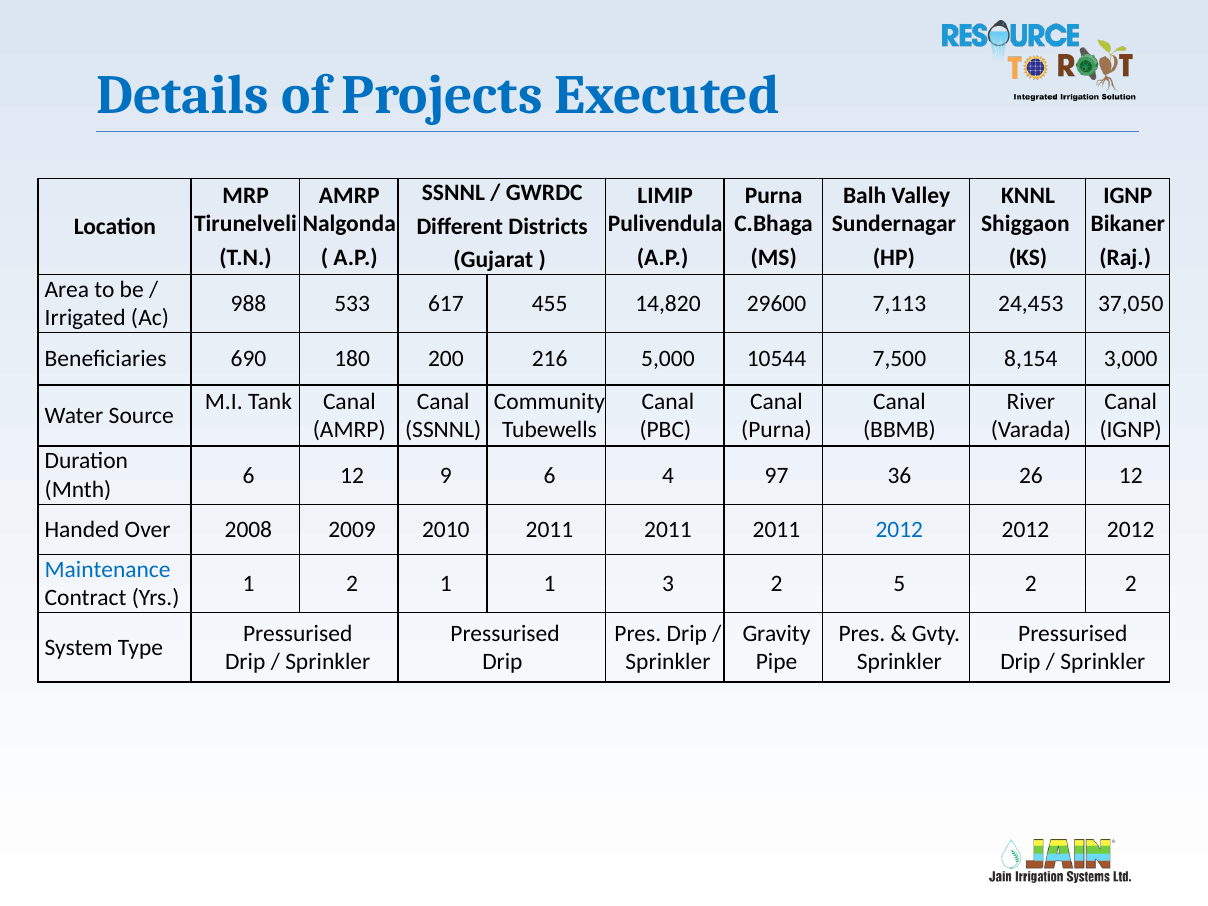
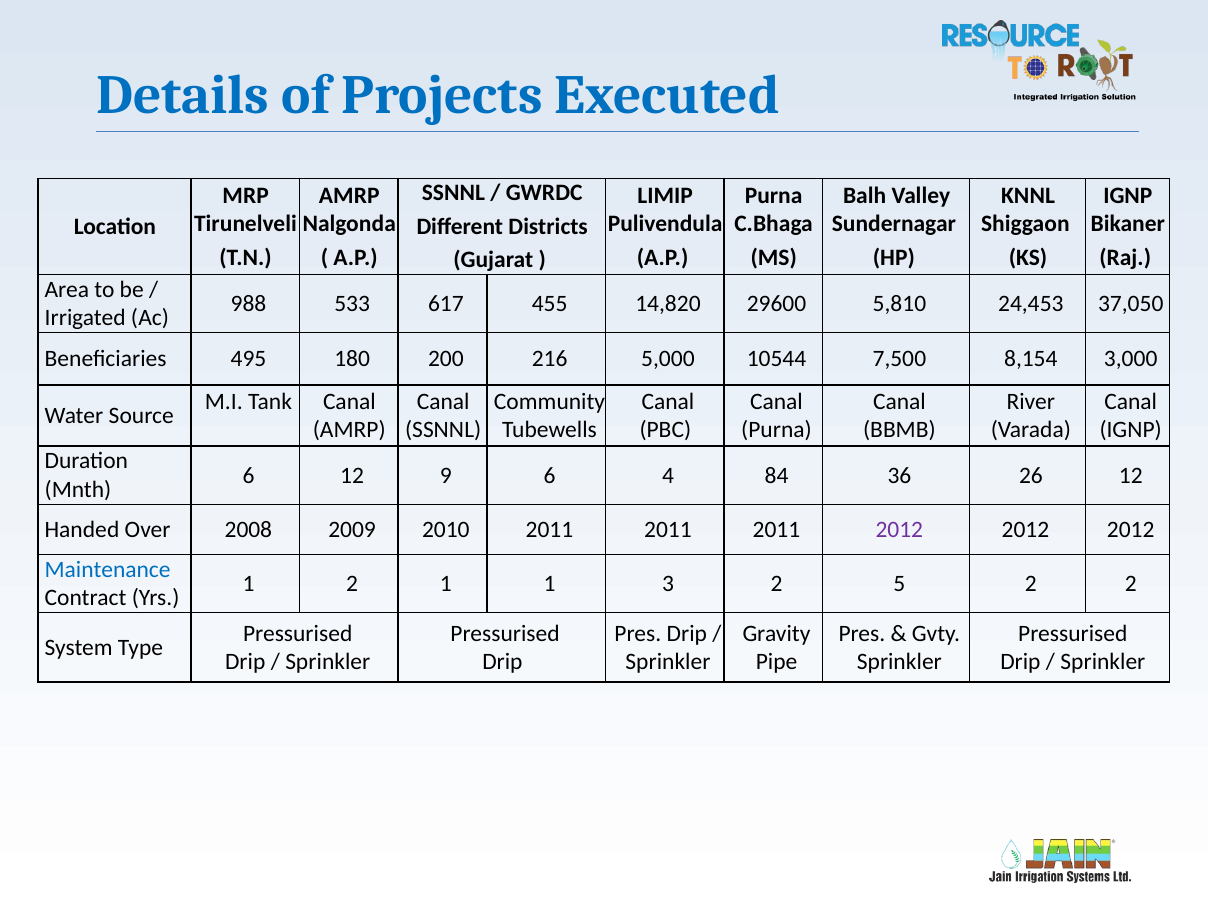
7,113: 7,113 -> 5,810 (899, 304)
690: 690 -> 495 (248, 359)
97: 97 -> 84 (777, 475)
2012 colour: blue -> purple (899, 530)
